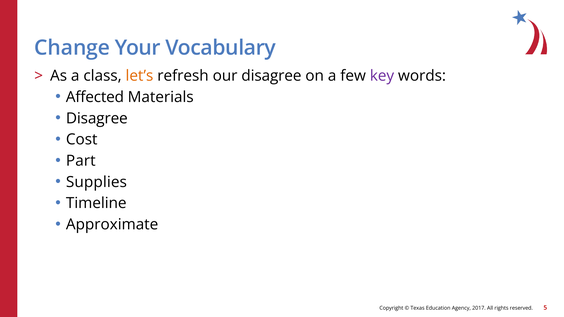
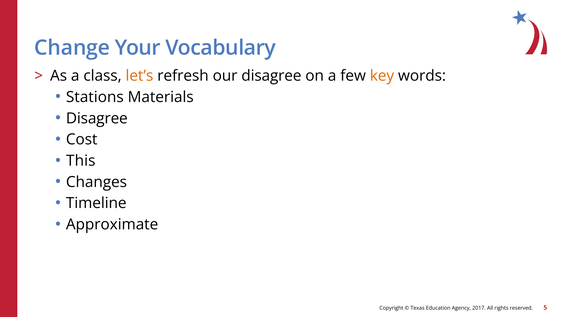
key colour: purple -> orange (382, 76)
Affected: Affected -> Stations (95, 97)
Part: Part -> This (81, 161)
Supplies: Supplies -> Changes (96, 182)
